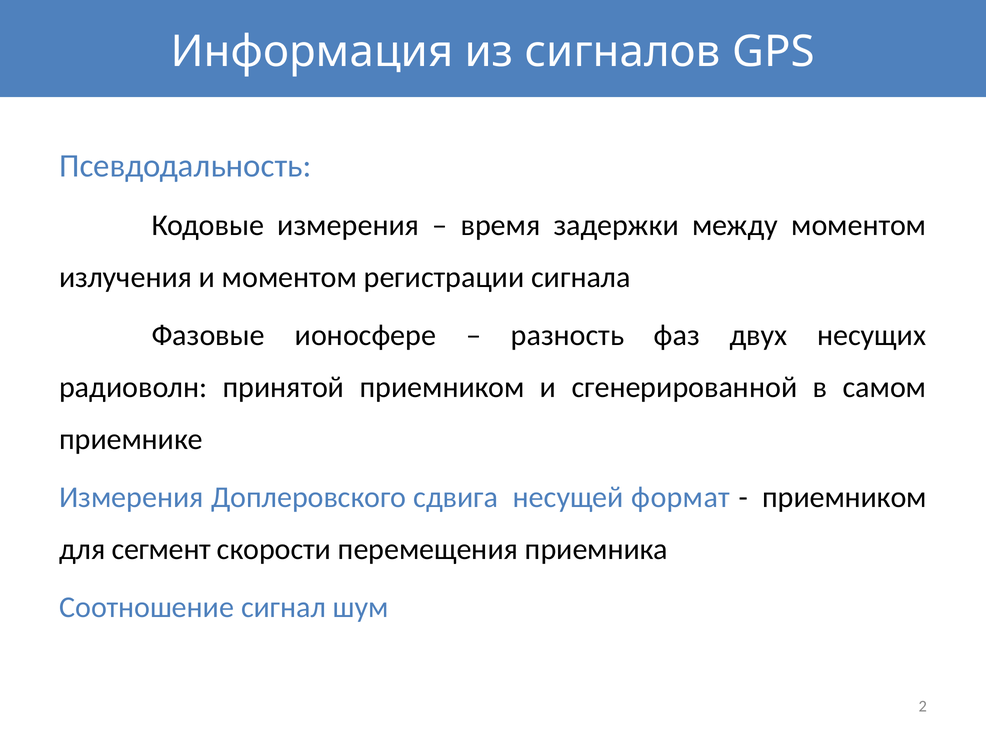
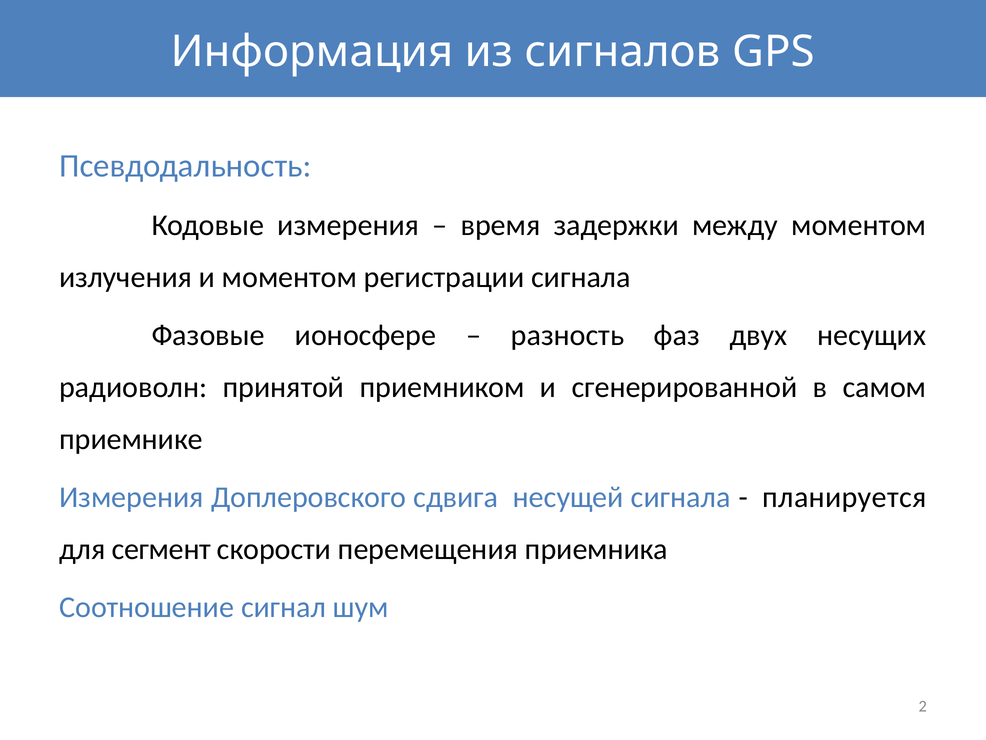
несущей формат: формат -> сигнала (681, 497)
приемником: приемником -> планируется (844, 497)
